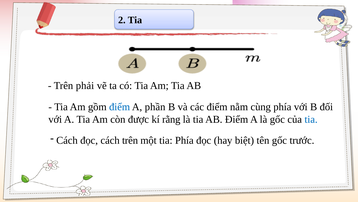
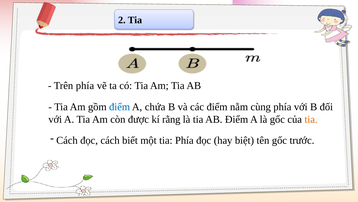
Trên phải: phải -> phía (85, 85)
phần: phần -> chứa (155, 107)
tia colour: blue -> orange (311, 119)
cách trên: trên -> biết (130, 140)
